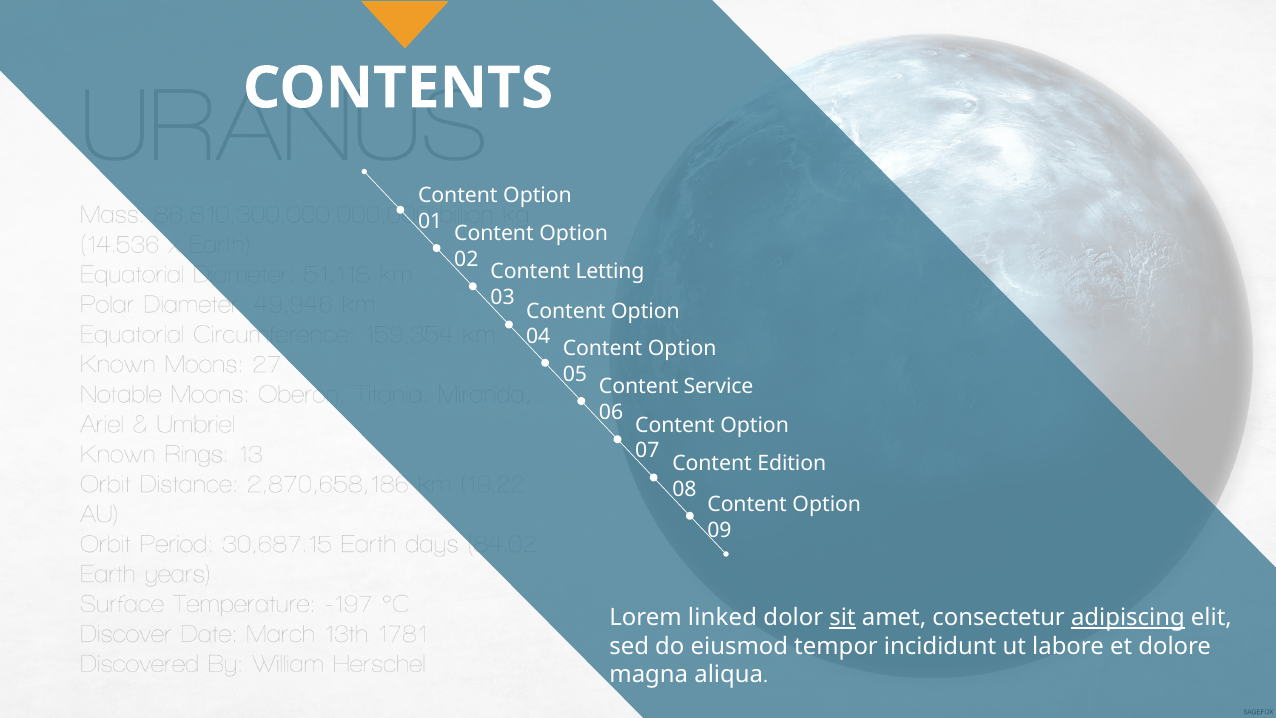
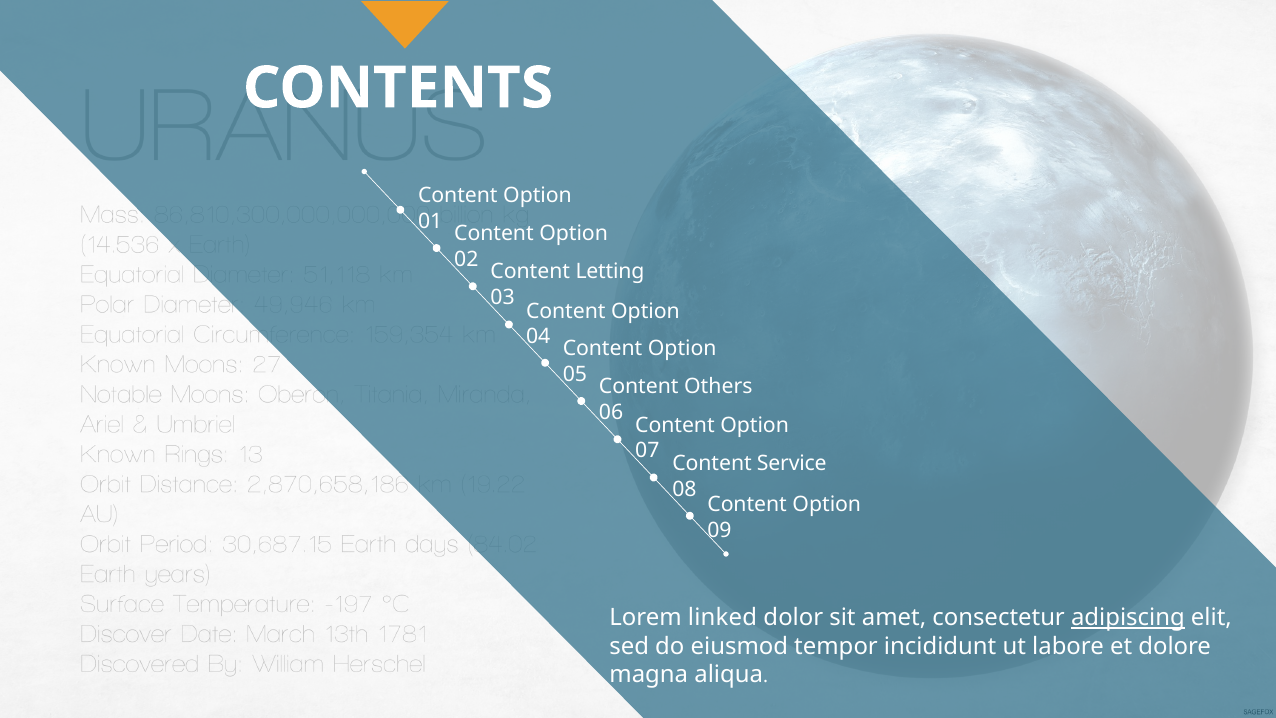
Service: Service -> Others (718, 387)
Edition: Edition -> Service (792, 463)
sit underline: present -> none (843, 617)
